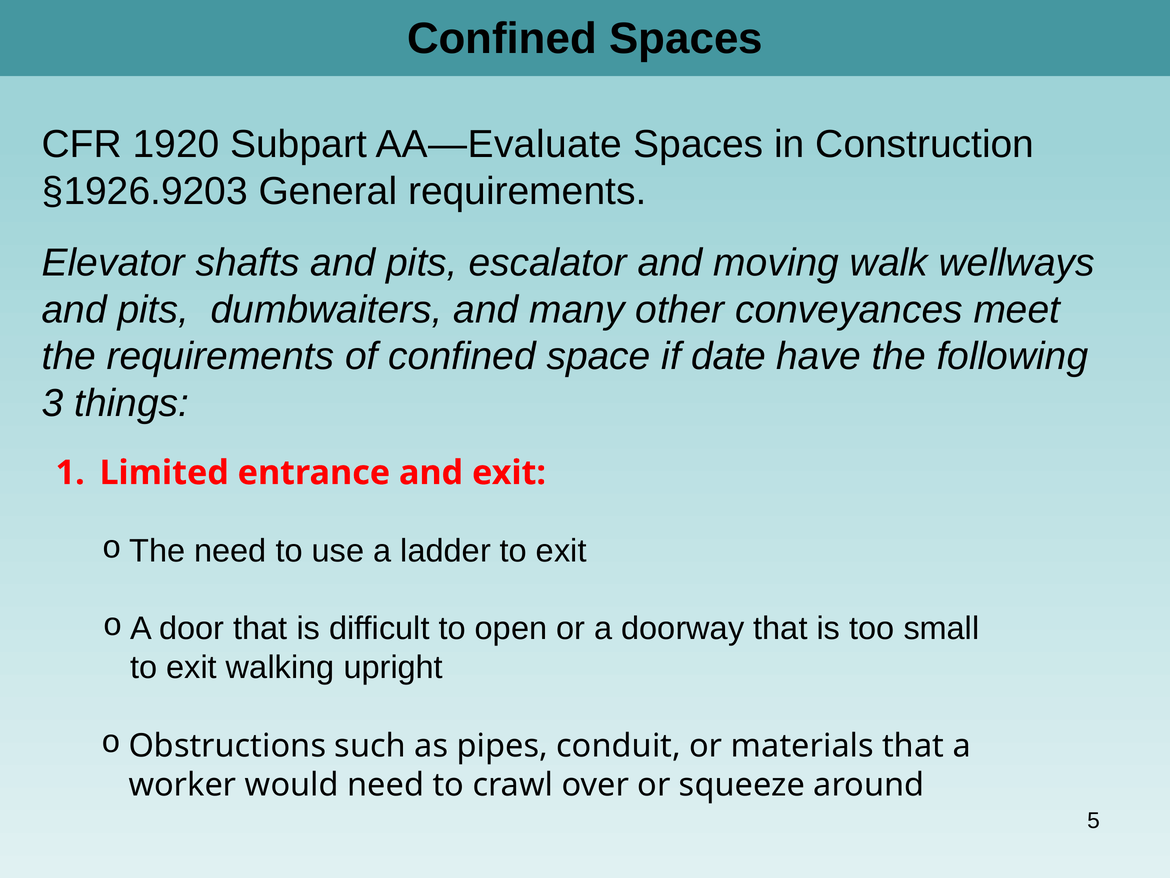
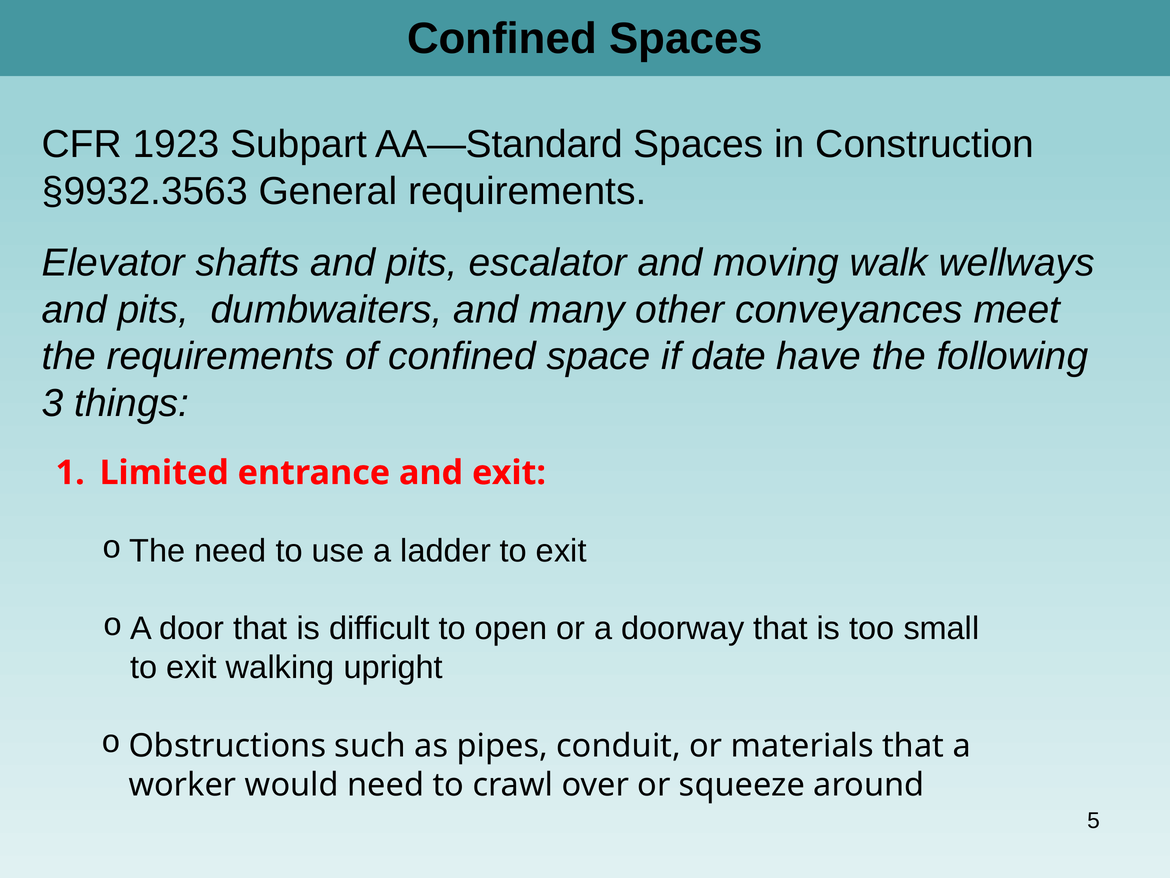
1920: 1920 -> 1923 (176, 144)
AA―Evaluate: AA―Evaluate -> AA―Standard (499, 144)
§1926.9203: §1926.9203 -> §9932.3563 (145, 191)
